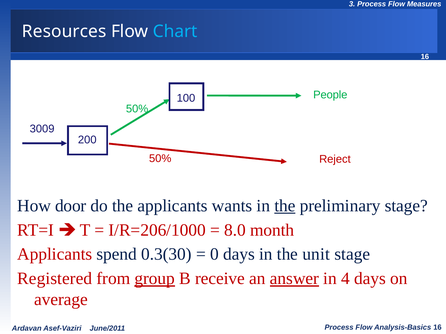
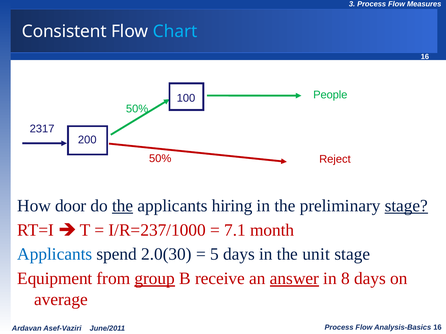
Resources: Resources -> Consistent (64, 31)
3009: 3009 -> 2317 (42, 129)
the underline: none -> present (123, 206)
wants: wants -> hiring (232, 206)
the underline: present -> none (285, 206)
stage underline: none -> present (406, 206)
I/R=206/1000: I/R=206/1000 -> I/R=237/1000 (157, 230)
8.0: 8.0 -> 7.1 (235, 230)
Applicants colour: red -> blue (55, 255)
0.3(30: 0.3(30 -> 2.0(30 (166, 255)
0: 0 -> 5 (214, 255)
Registered: Registered -> Equipment (55, 279)
4: 4 -> 8 (345, 279)
